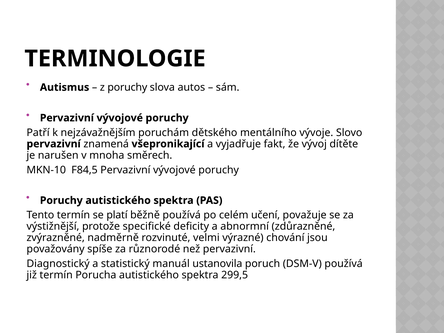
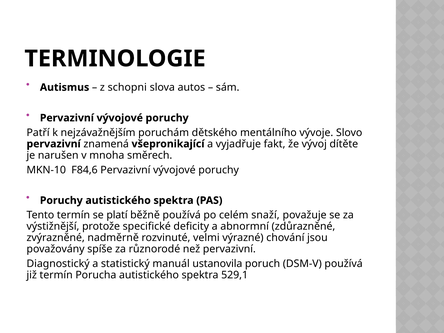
z poruchy: poruchy -> schopni (127, 87)
F84,5: F84,5 -> F84,6 (85, 170)
učení: učení -> snaží (265, 215)
299,5: 299,5 -> 529,1 (235, 275)
